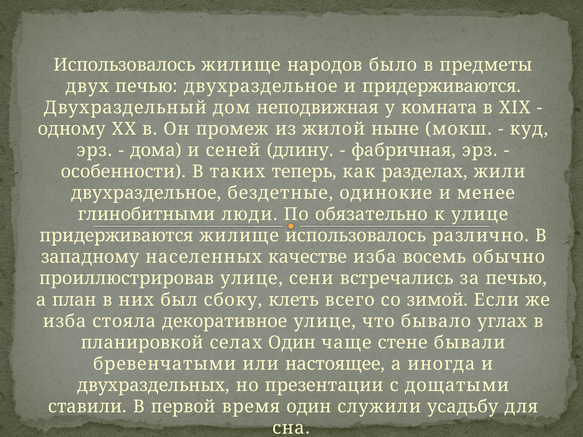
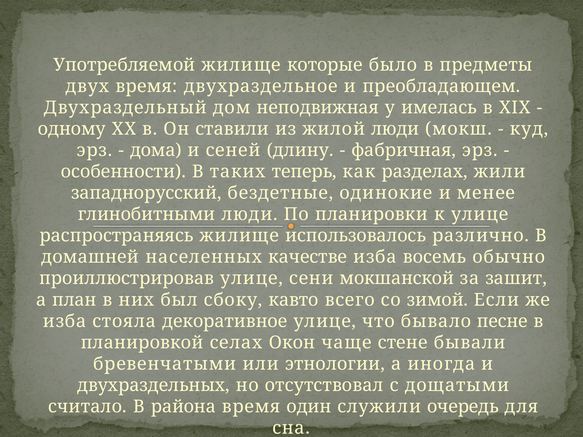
Использовалось: Использовалось -> Употребляемой (124, 65)
народов: народов -> которые (325, 65)
двух печью: печью -> время (146, 86)
и придерживаются: придерживаются -> преобладающем (441, 86)
комната: комната -> имелась (439, 108)
промеж: промеж -> ставили (232, 129)
жилой ныне: ныне -> люди (395, 129)
двухраздельное: двухраздельное -> западнорусский (146, 193)
обязательно: обязательно -> планировки (372, 214)
придерживаются: придерживаются -> распространяясь (116, 236)
западному: западному -> домашней (90, 257)
встречались: встречались -> мокшанской (397, 279)
за печью: печью -> зашит (516, 279)
клеть: клеть -> кавто (294, 300)
углах: углах -> песне (502, 321)
селах Один: Один -> Окон (292, 343)
настоящее: настоящее -> этнологии (335, 364)
презентации: презентации -> отсутствовал (324, 385)
ставили: ставили -> считало (87, 407)
первой: первой -> района (183, 407)
усадьбу: усадьбу -> очередь (463, 407)
